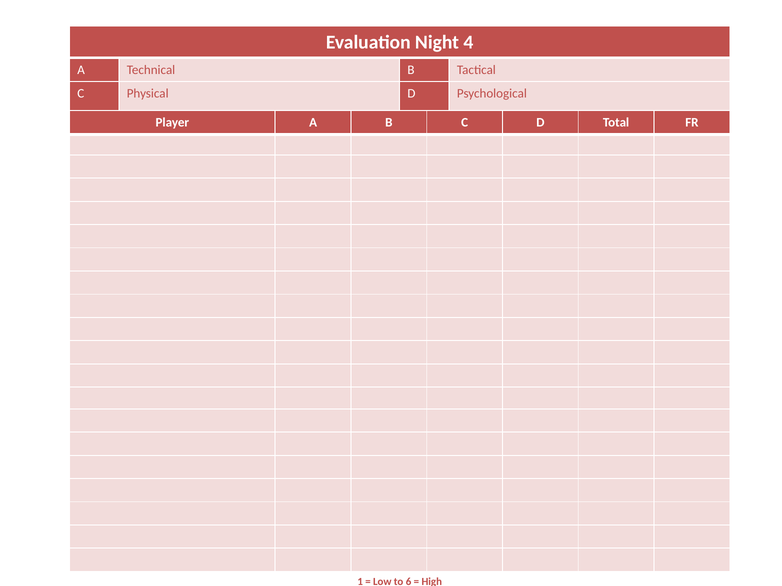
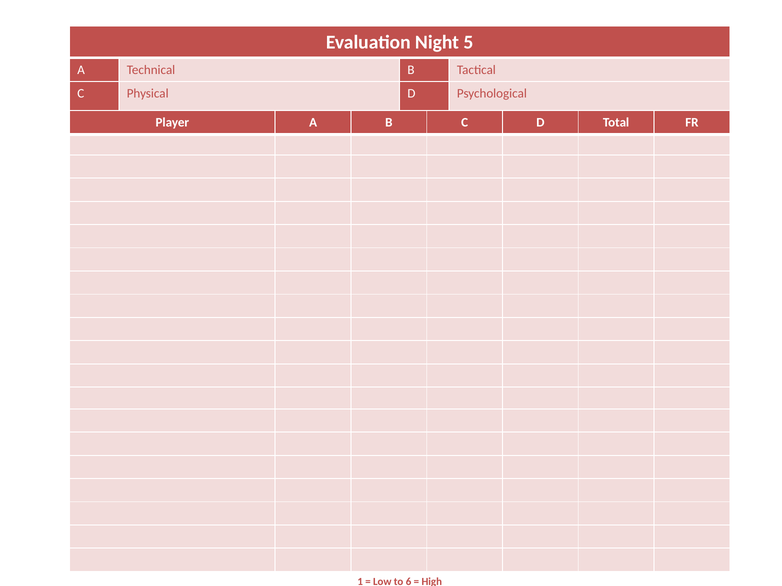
4: 4 -> 5 (468, 42)
